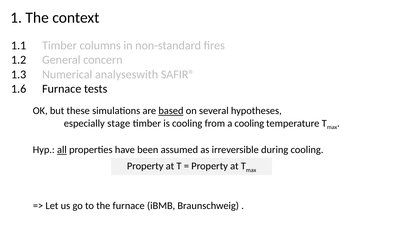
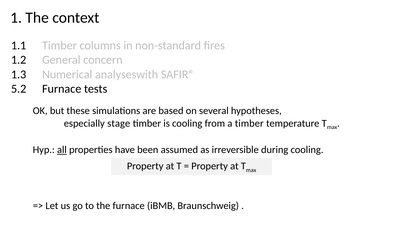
1.6: 1.6 -> 5.2 (19, 89)
based underline: present -> none (171, 111)
a cooling: cooling -> timber (249, 123)
